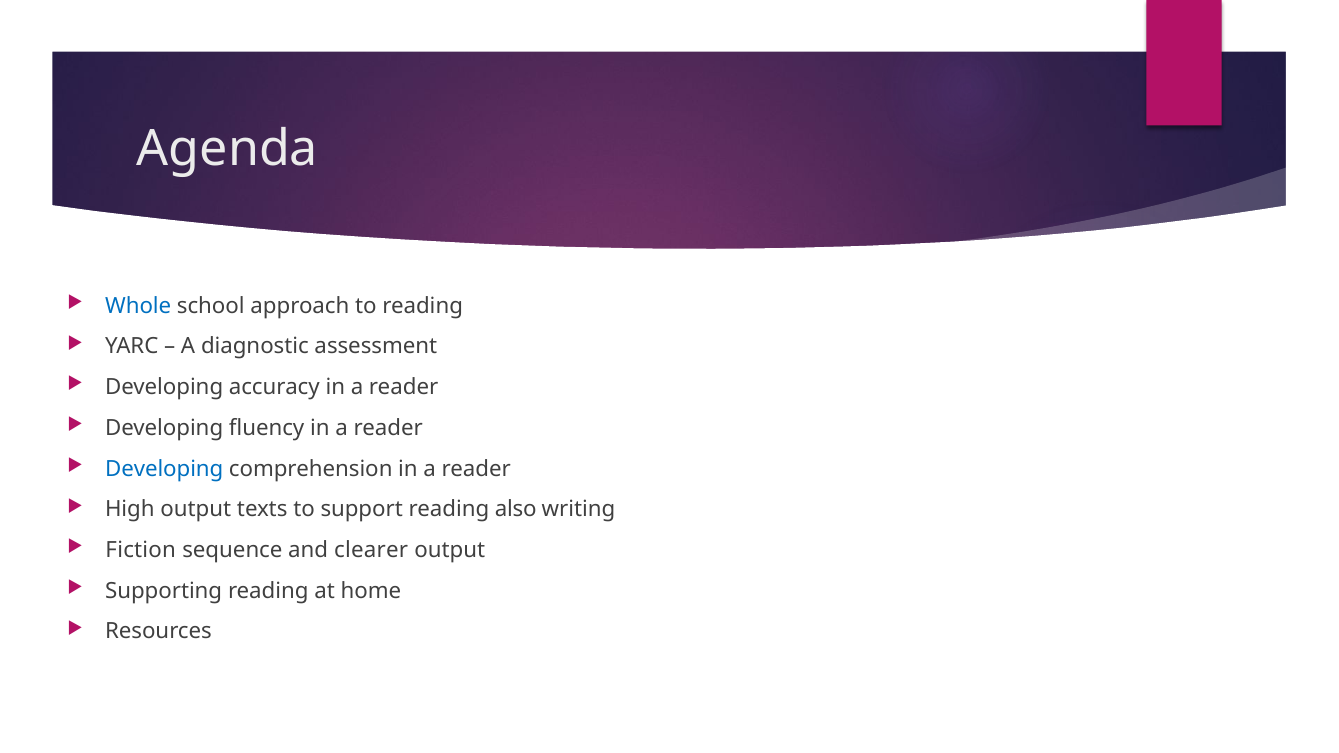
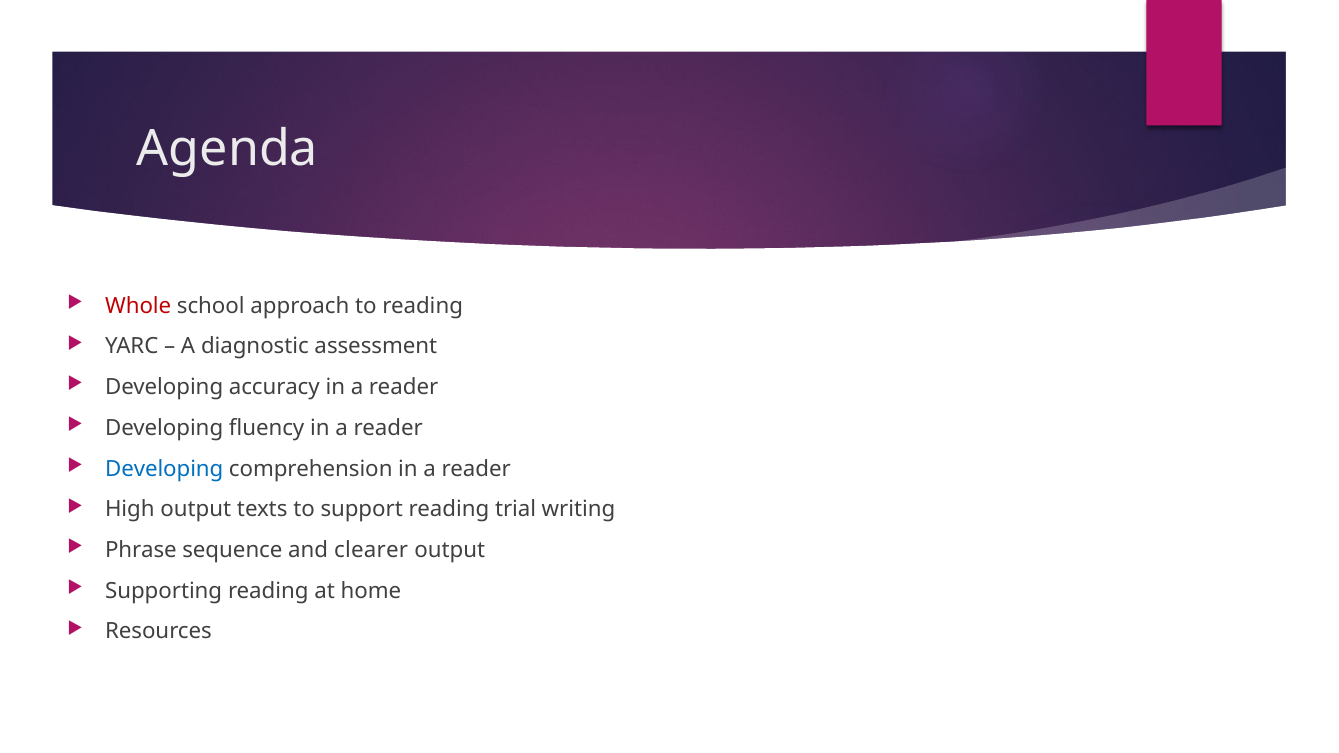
Whole colour: blue -> red (138, 306)
also: also -> trial (516, 510)
Fiction: Fiction -> Phrase (141, 550)
